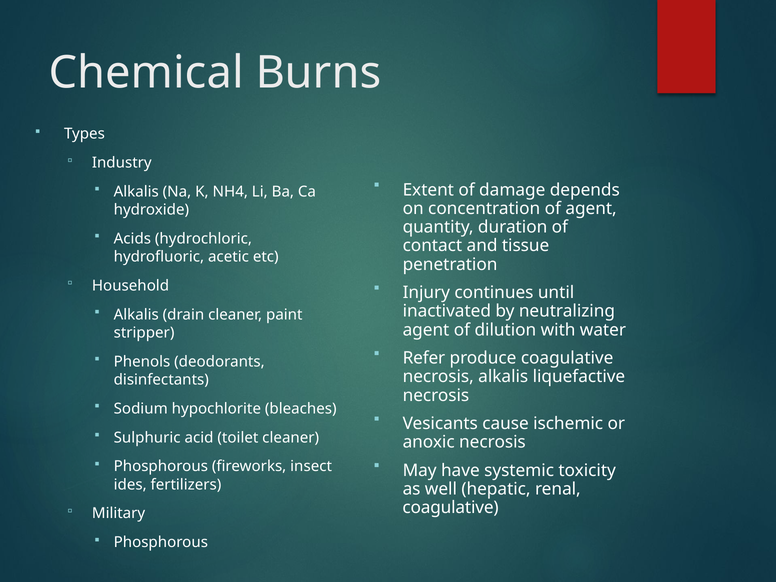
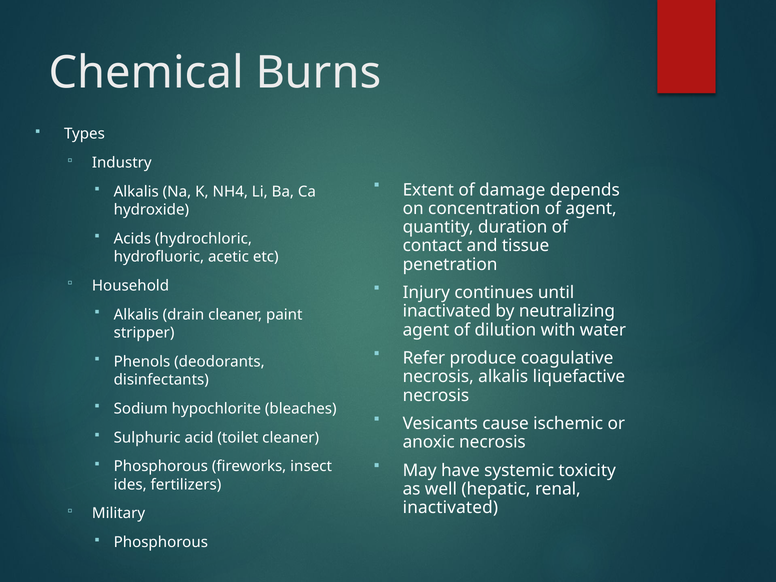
coagulative: coagulative -> inactivated (450, 508)
